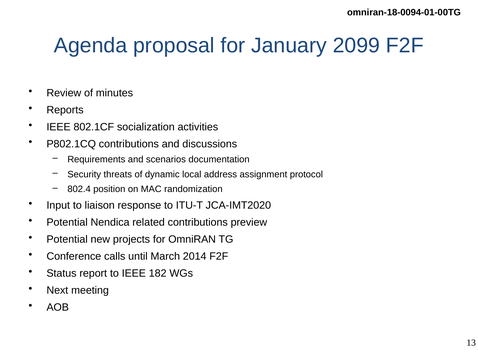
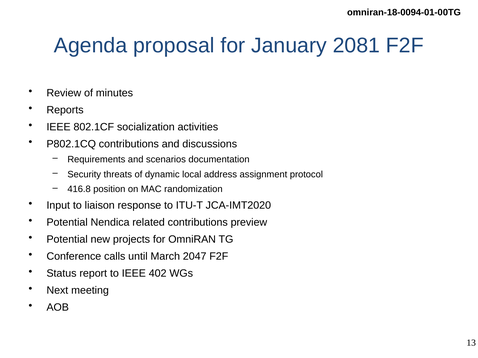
2099: 2099 -> 2081 (356, 46)
802.4: 802.4 -> 416.8 (79, 189)
2014: 2014 -> 2047 (195, 257)
182: 182 -> 402 (158, 274)
